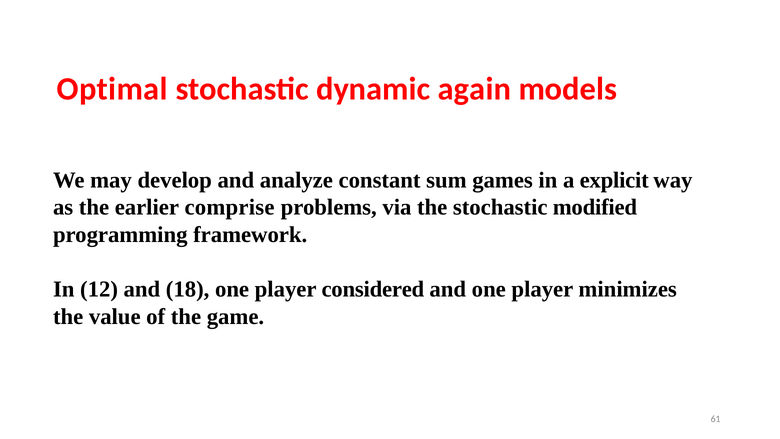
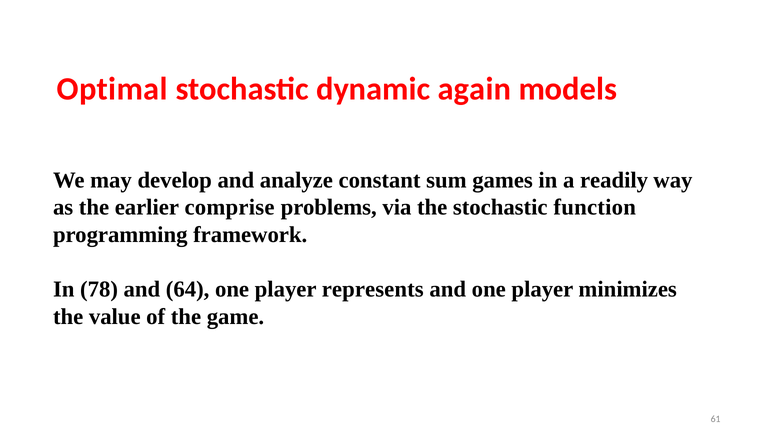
explicit: explicit -> readily (614, 180)
modified: modified -> function (595, 207)
12: 12 -> 78 (99, 289)
18: 18 -> 64 (188, 289)
considered: considered -> represents (373, 289)
